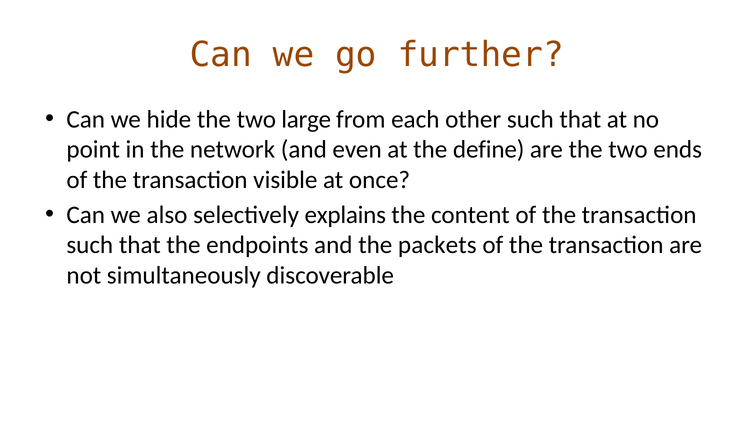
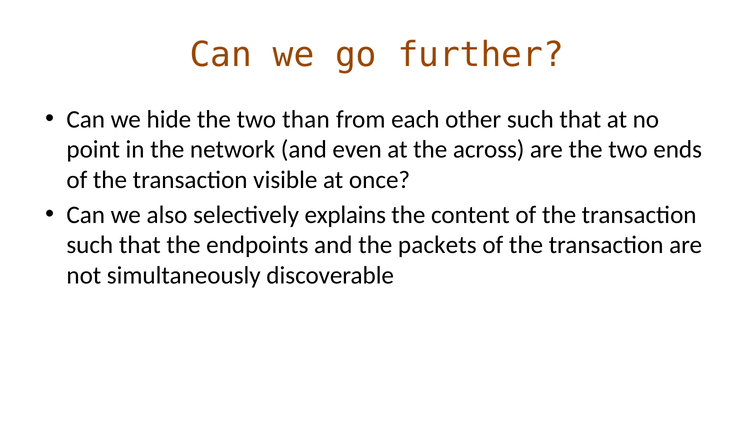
large: large -> than (306, 120)
define: define -> across (489, 150)
